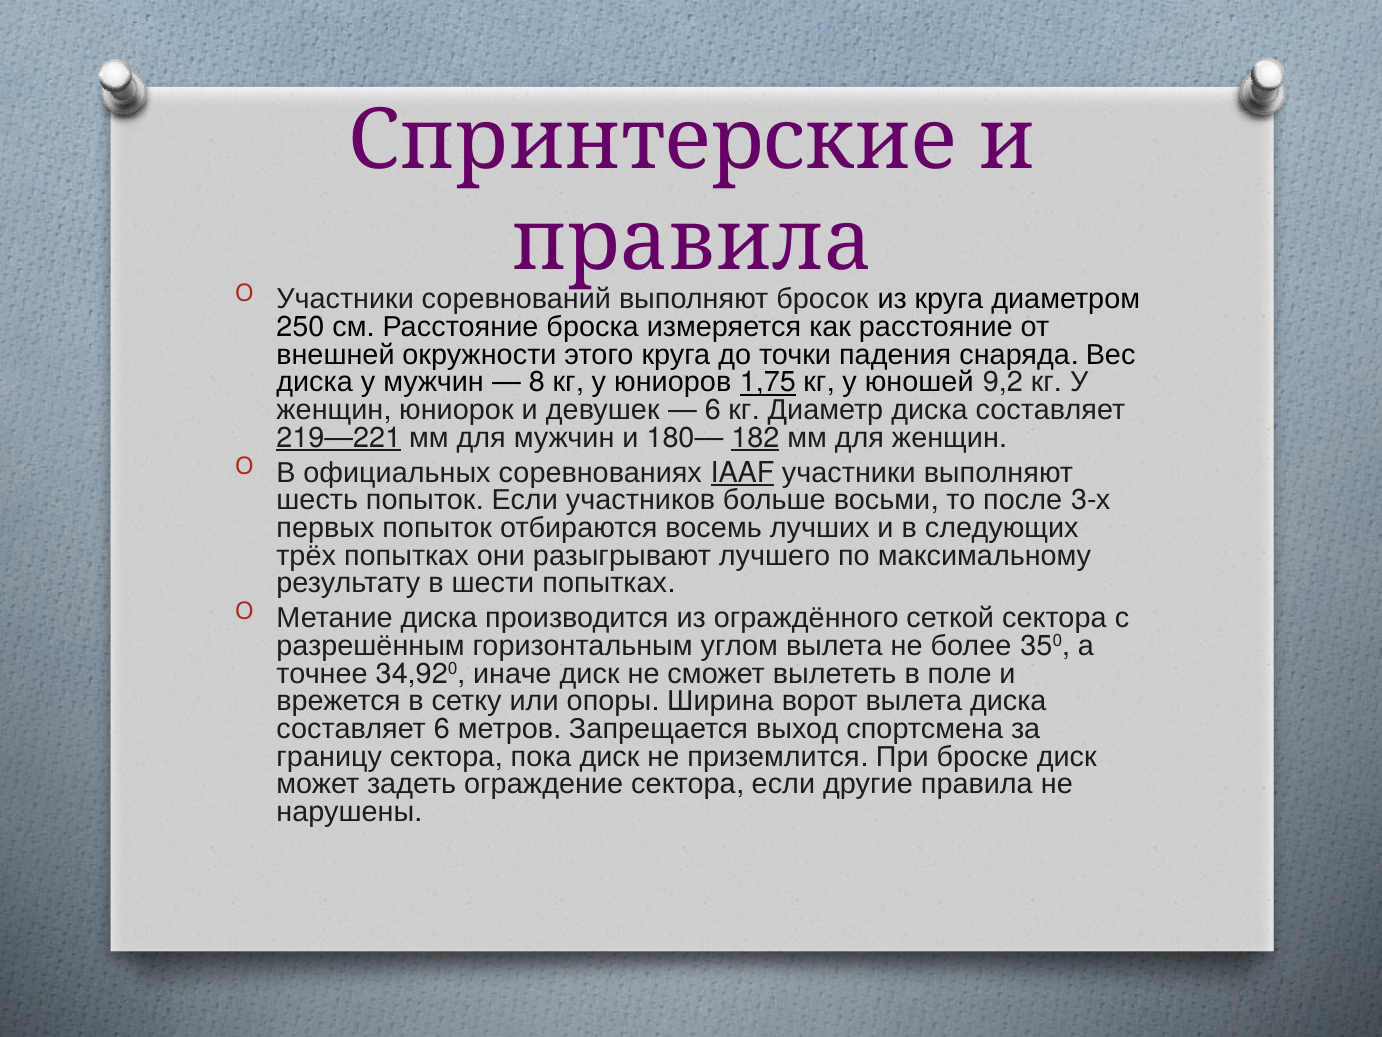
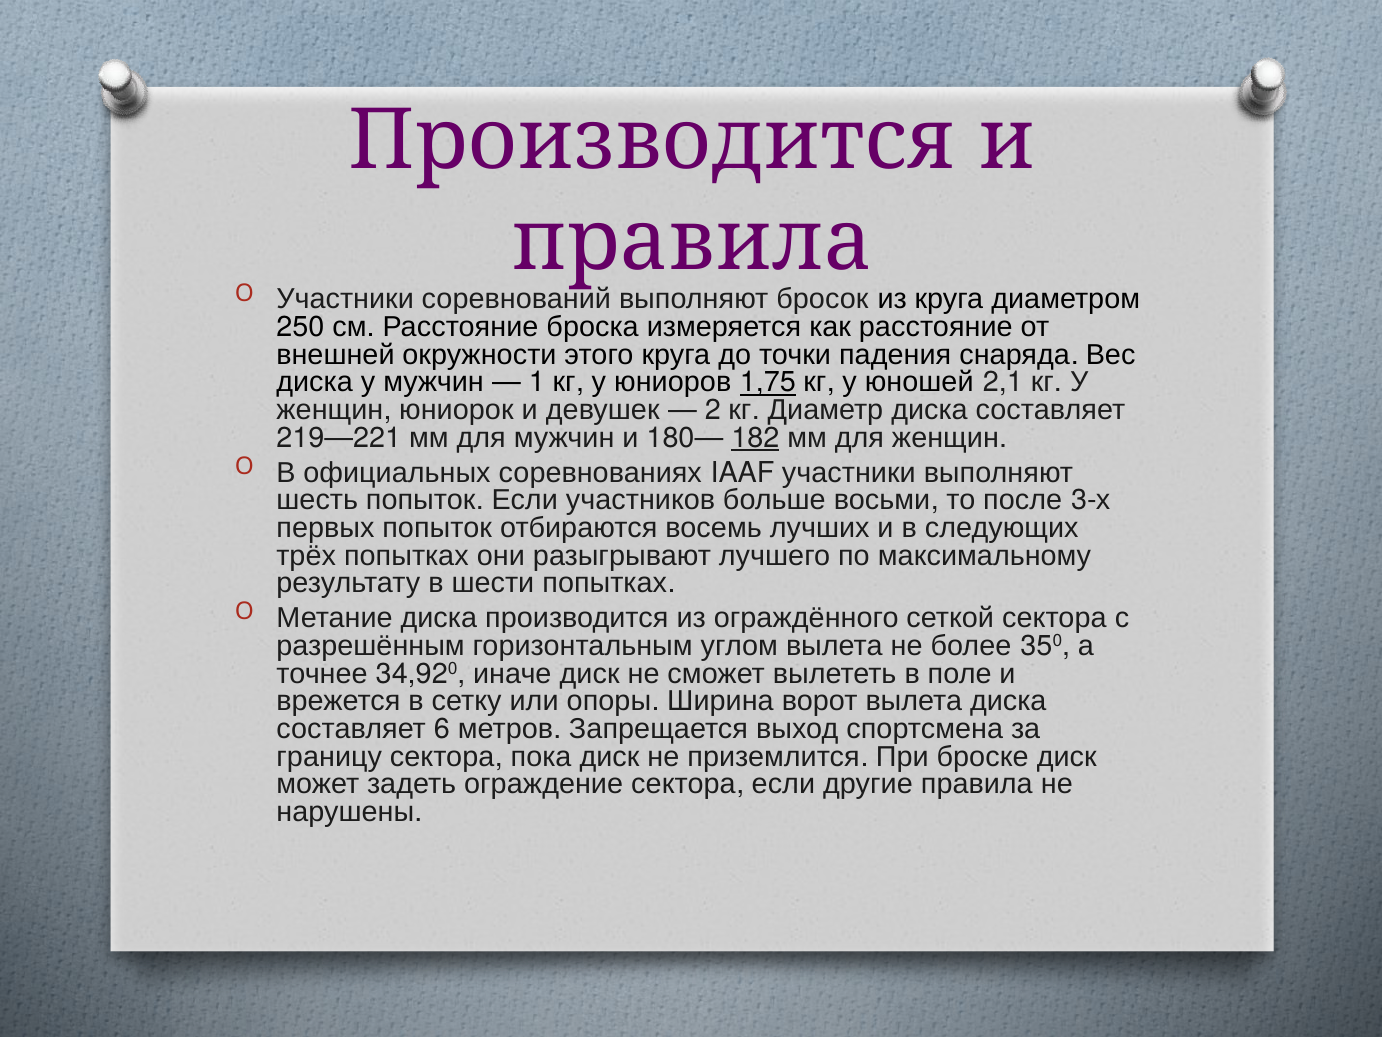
Спринтерские: Спринтерские -> Производится (652, 140)
9,2: 9,2 -> 2,1 (1003, 382)
8: 8 -> 1 (537, 382)
6: 6 -> 2 (713, 410)
219—221 underline: present -> none (339, 437)
IAAF underline: present -> none (743, 472)
